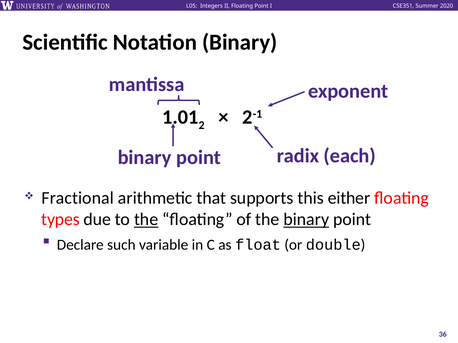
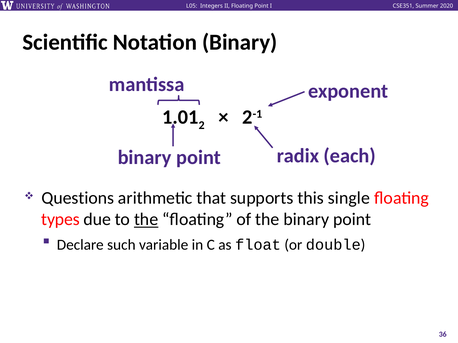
Fractional: Fractional -> Questions (78, 198)
either: either -> single (349, 198)
binary underline: present -> none (306, 220)
